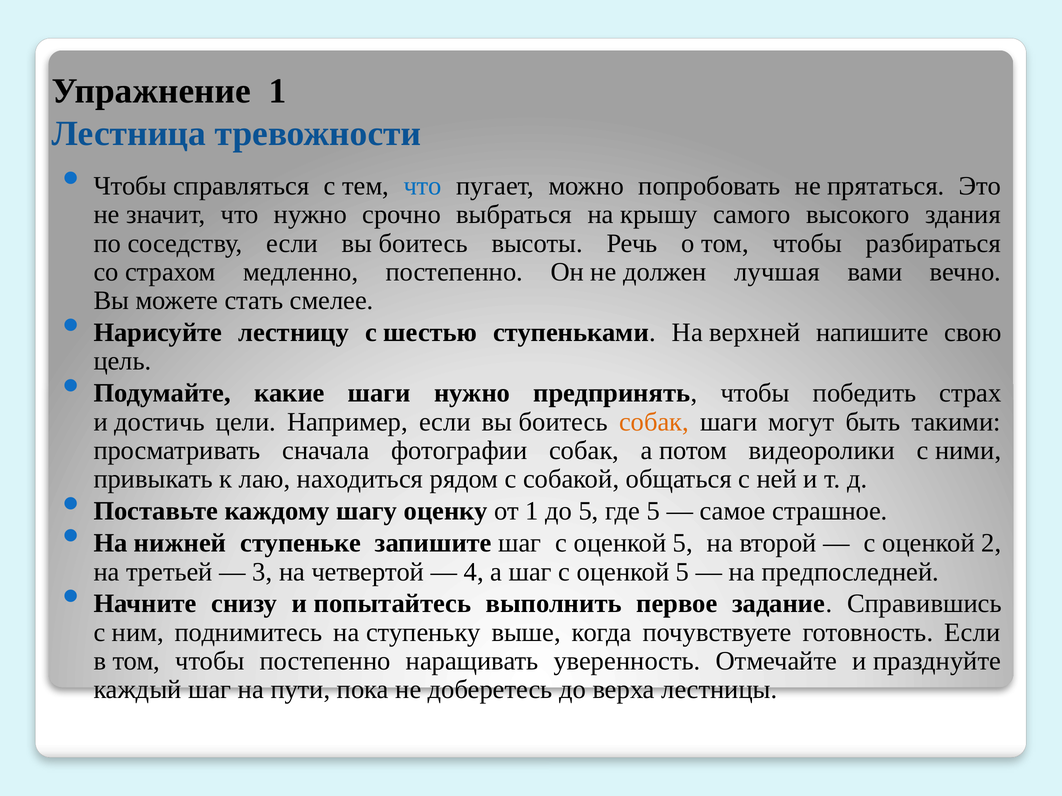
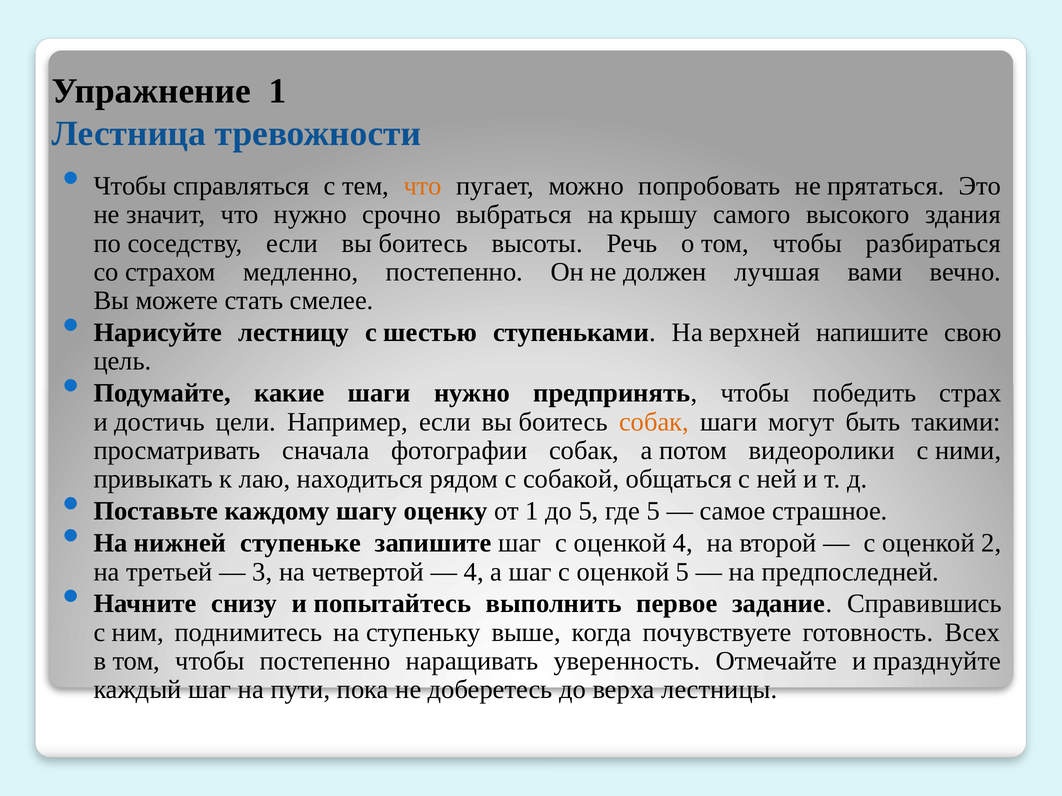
что colour: blue -> orange (423, 186)
5: 5 -> 4 (683, 543)
готовность Если: Если -> Всех (972, 633)
